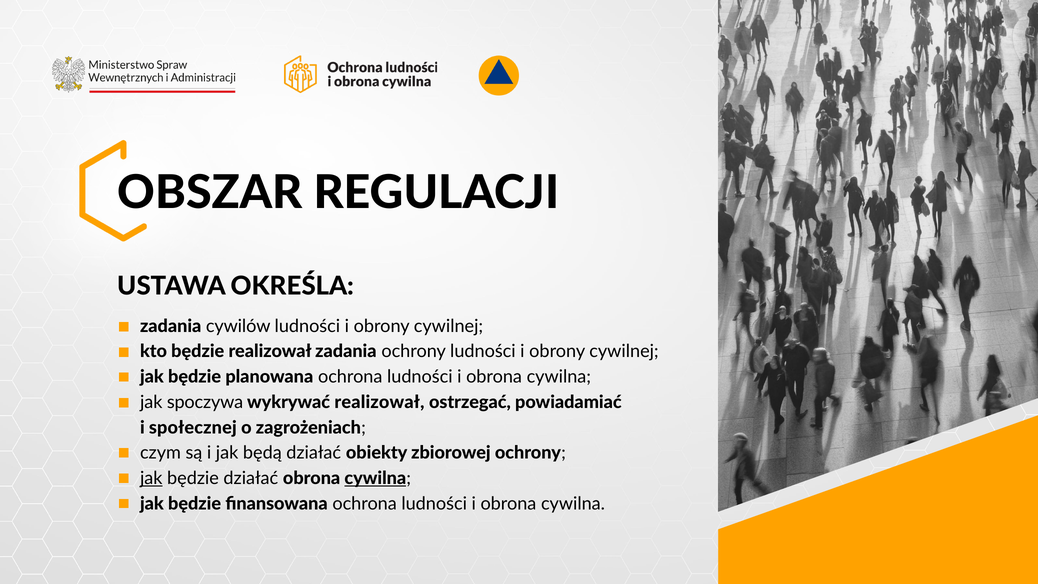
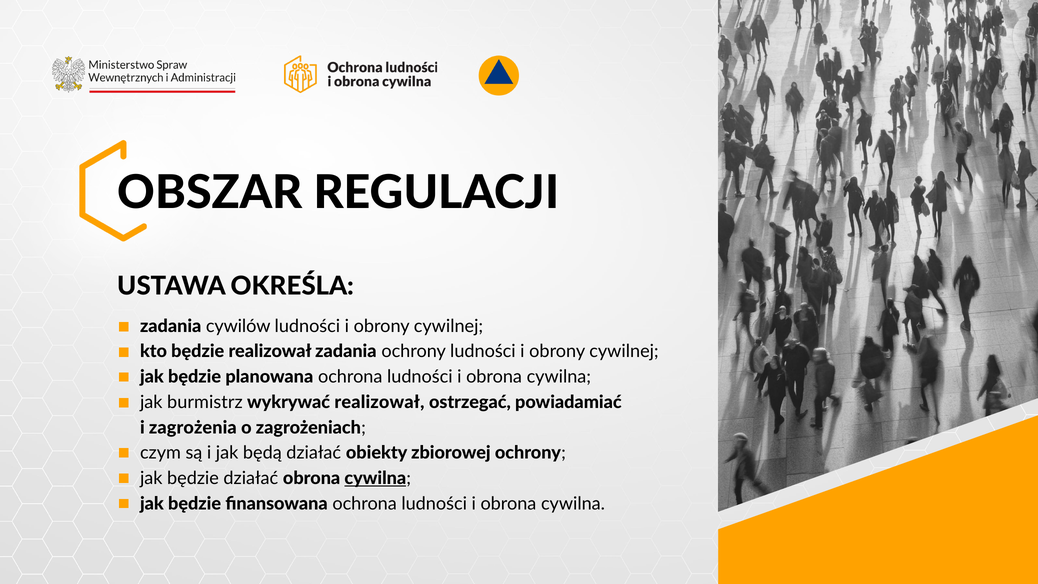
spoczywa: spoczywa -> burmistrz (205, 402)
społecznej: społecznej -> zagrożenia (193, 427)
jak underline: present -> none (151, 478)
